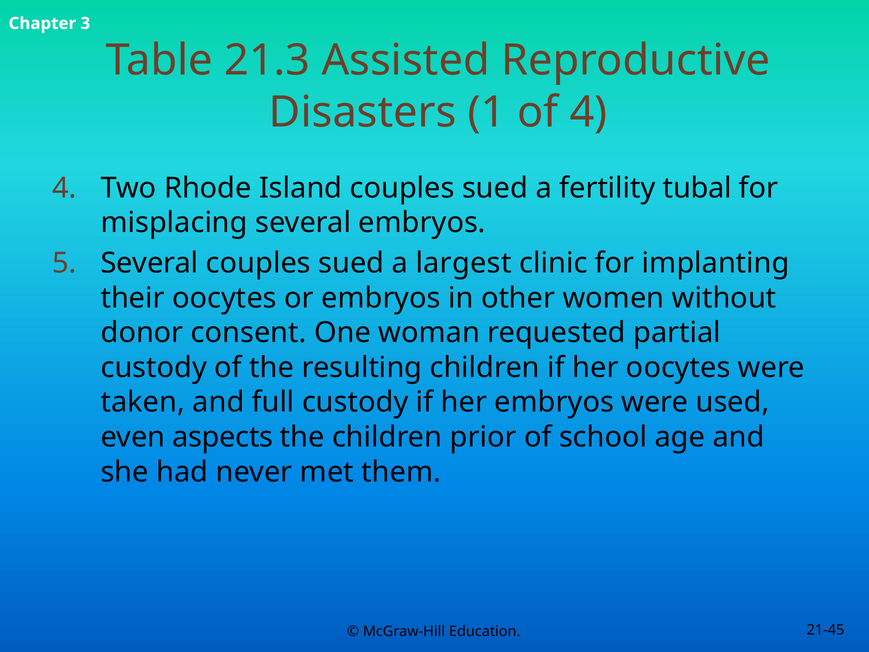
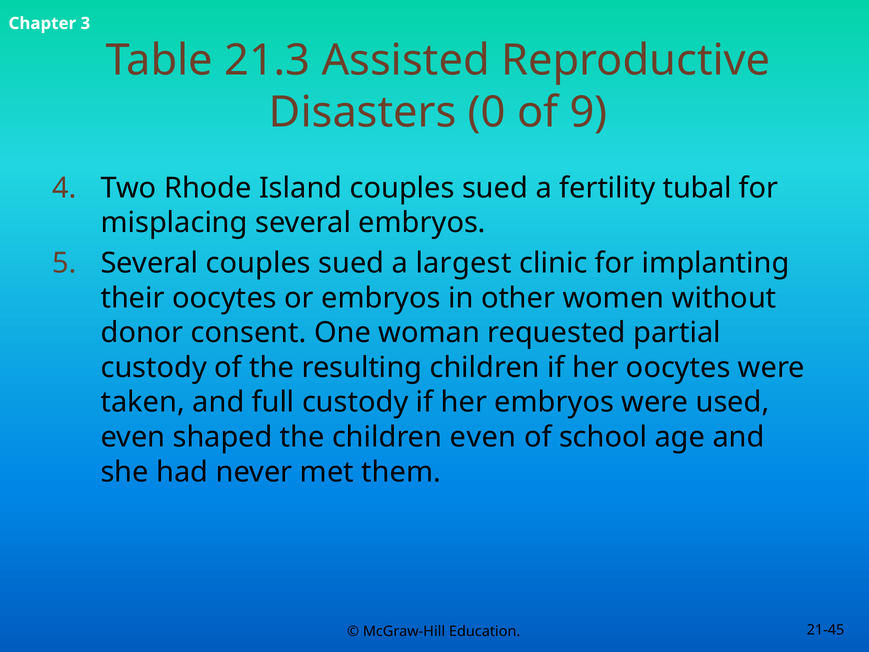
1: 1 -> 0 (487, 112)
of 4: 4 -> 9 (588, 112)
aspects: aspects -> shaped (223, 437)
children prior: prior -> even (483, 437)
